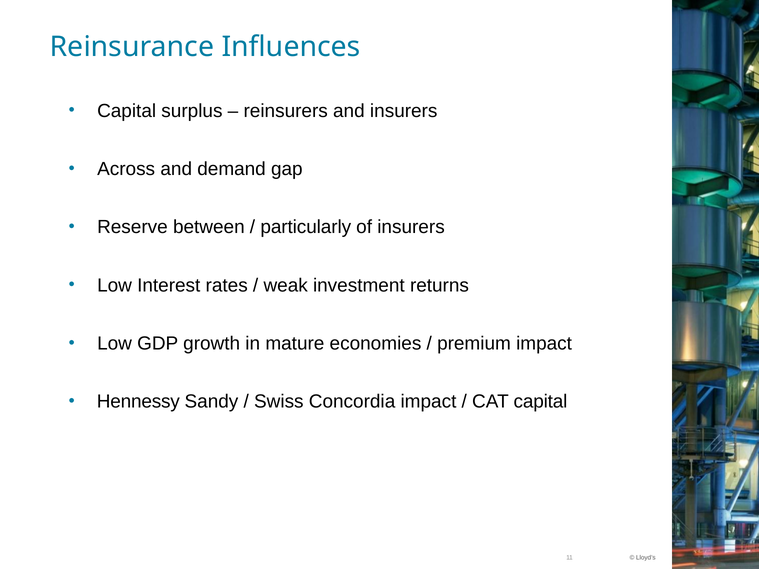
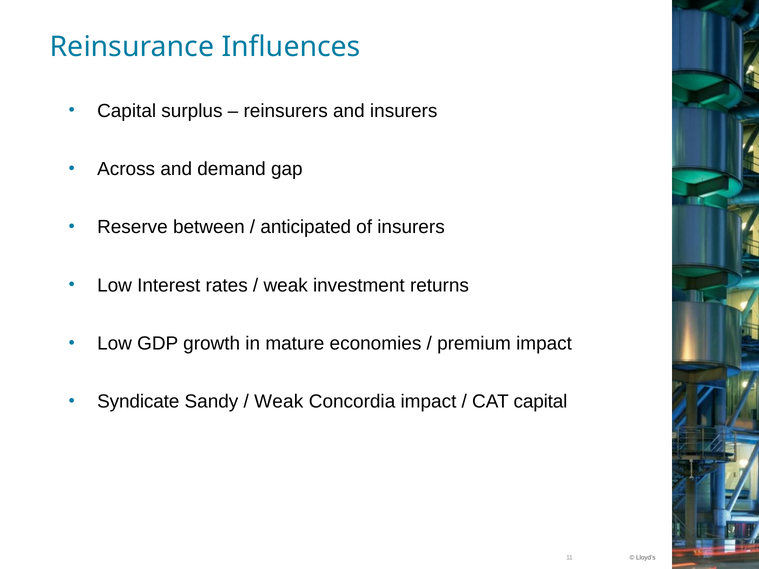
particularly: particularly -> anticipated (306, 227)
Hennessy: Hennessy -> Syndicate (138, 402)
Swiss: Swiss -> Weak (279, 402)
